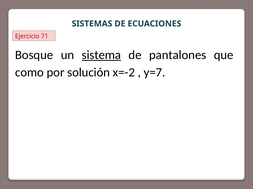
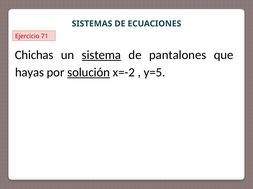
Bosque: Bosque -> Chichas (34, 55)
como: como -> hayas (30, 73)
solución underline: none -> present (89, 73)
y=7: y=7 -> y=5 (154, 73)
